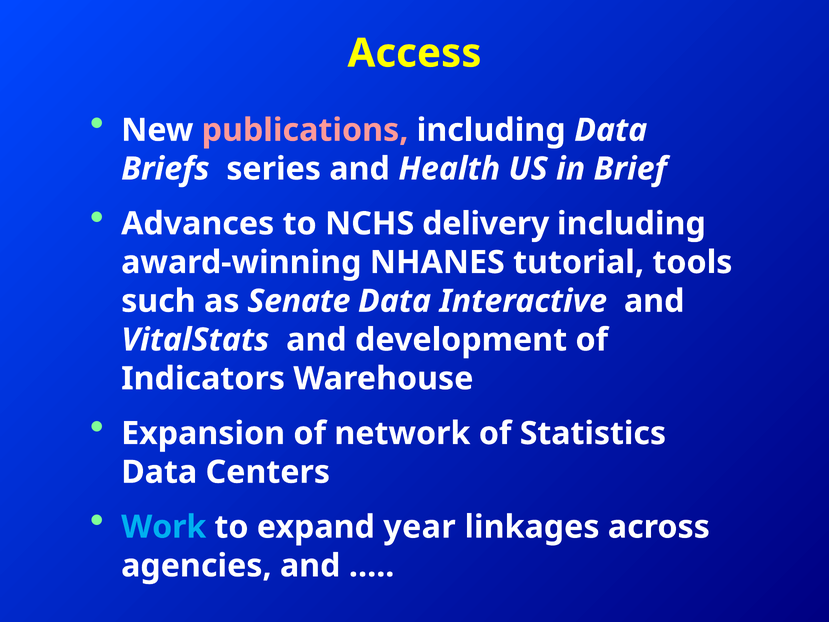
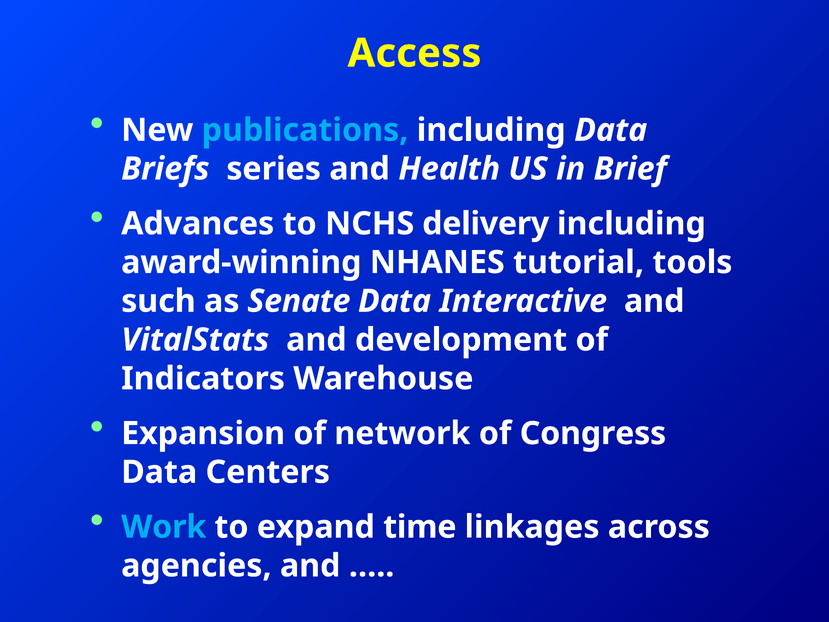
publications colour: pink -> light blue (305, 130)
Statistics: Statistics -> Congress (593, 433)
year: year -> time (420, 527)
